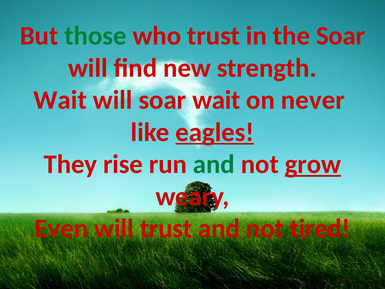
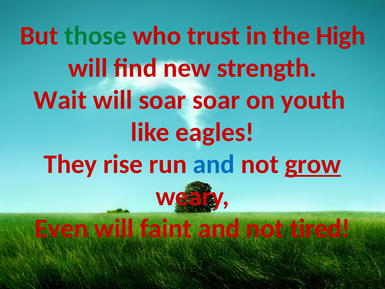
the Soar: Soar -> High (341, 36)
soar wait: wait -> soar (216, 100)
never: never -> youth (313, 100)
eagles underline: present -> none (215, 132)
and colour: green -> blue (214, 164)
will trust: trust -> faint (166, 228)
